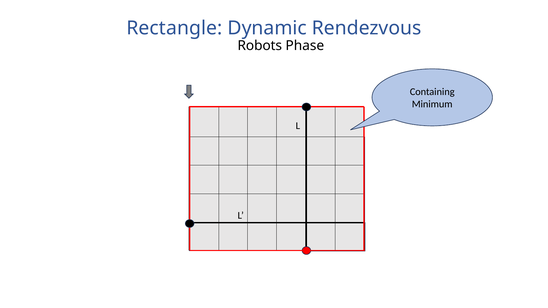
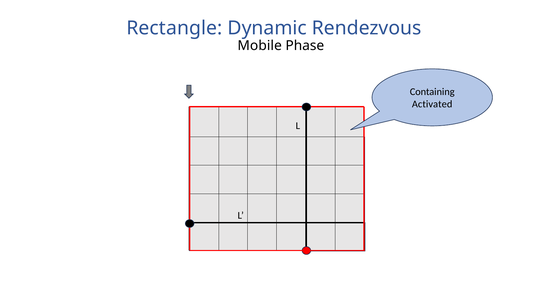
Robots: Robots -> Mobile (260, 46)
Minimum: Minimum -> Activated (432, 104)
